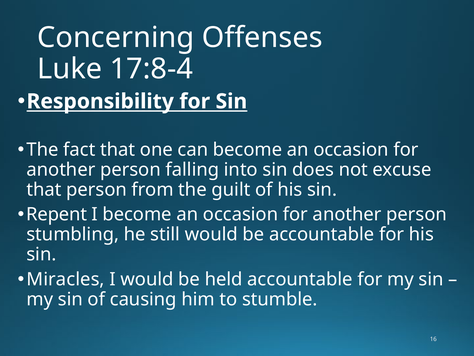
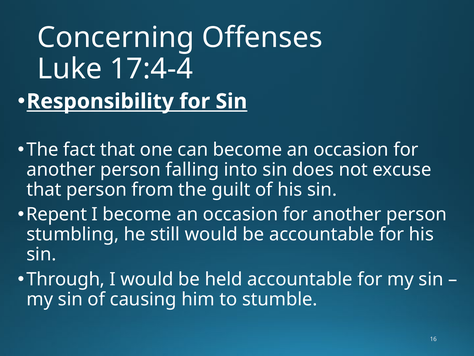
17:8-4: 17:8-4 -> 17:4-4 (151, 69)
Miracles: Miracles -> Through (66, 279)
